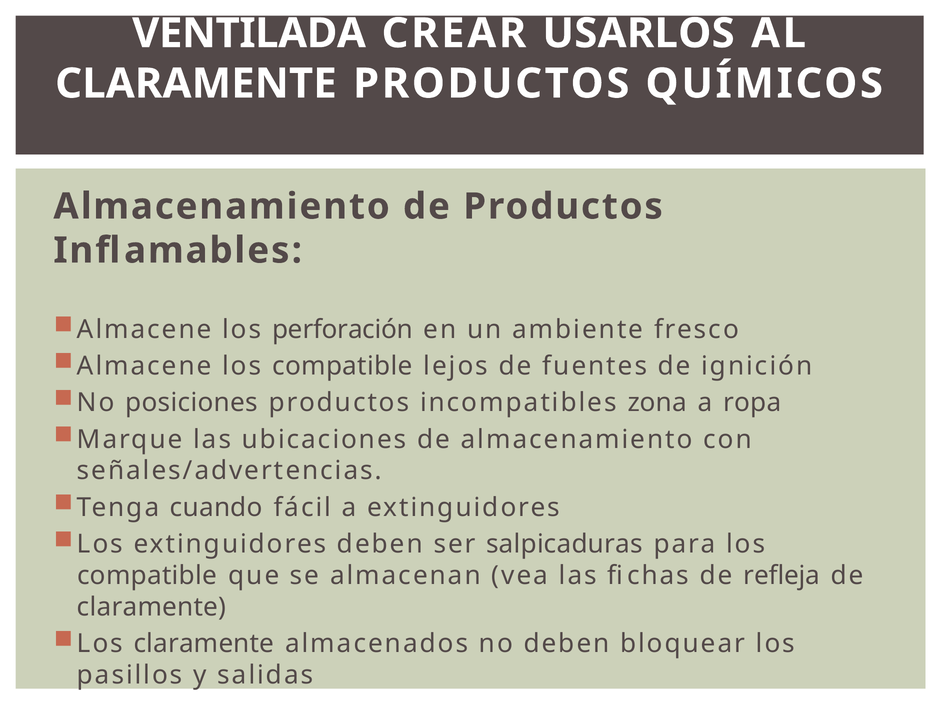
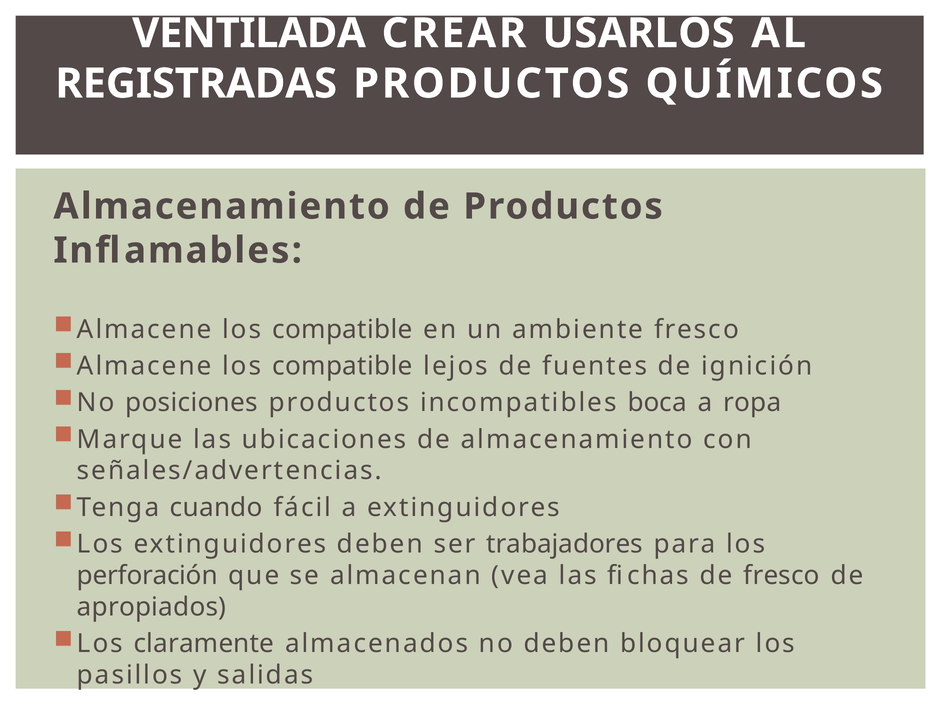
CLARAMENTE: CLARAMENTE -> REGISTRADAS (196, 84)
perforación: perforación -> compatible (342, 329)
zona: zona -> boca (657, 402)
salpicaduras: salpicaduras -> trabajadores (565, 544)
compatible: compatible -> perforación (147, 575)
de refleja: refleja -> fresco (782, 575)
claramente: claramente -> apropiados (152, 607)
